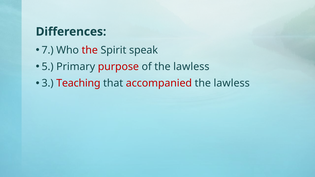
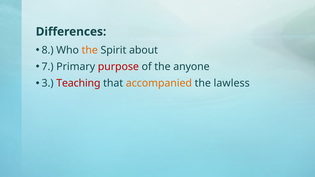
7: 7 -> 8 (48, 50)
the colour: red -> orange (90, 50)
speak: speak -> about (144, 50)
5: 5 -> 7 (48, 67)
of the lawless: lawless -> anyone (191, 67)
accompanied colour: red -> orange (159, 83)
